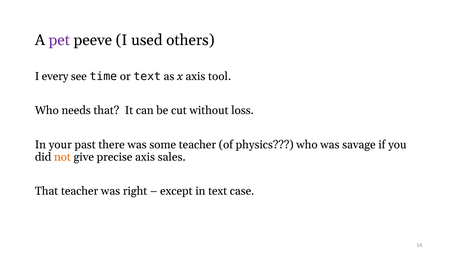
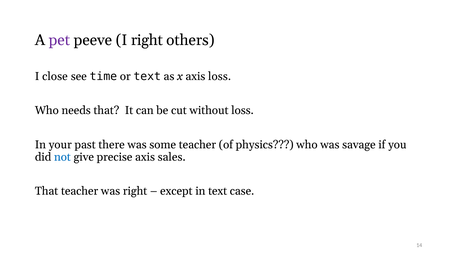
I used: used -> right (147, 40)
every: every -> close (55, 76)
axis tool: tool -> loss (220, 76)
not colour: orange -> blue (62, 157)
